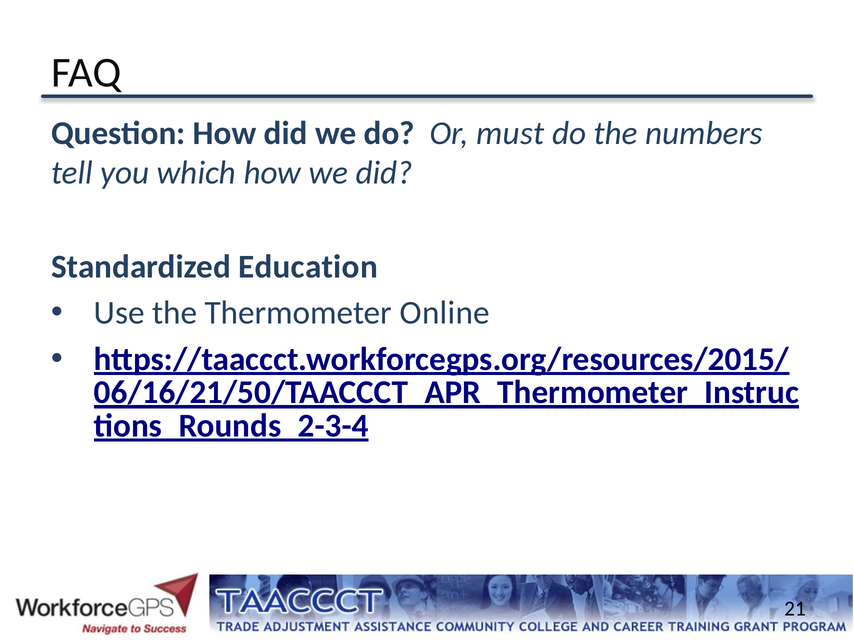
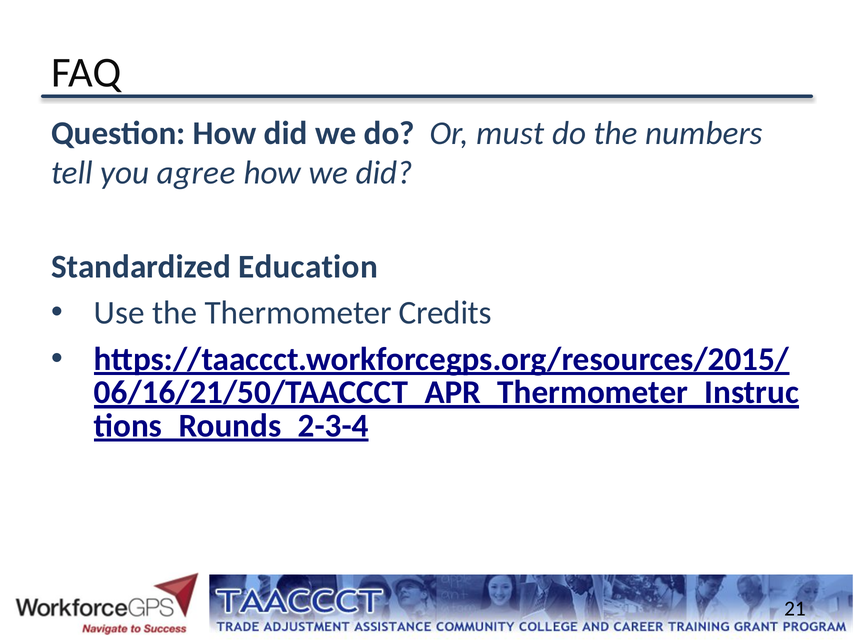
which: which -> agree (196, 173)
Online: Online -> Credits (445, 313)
